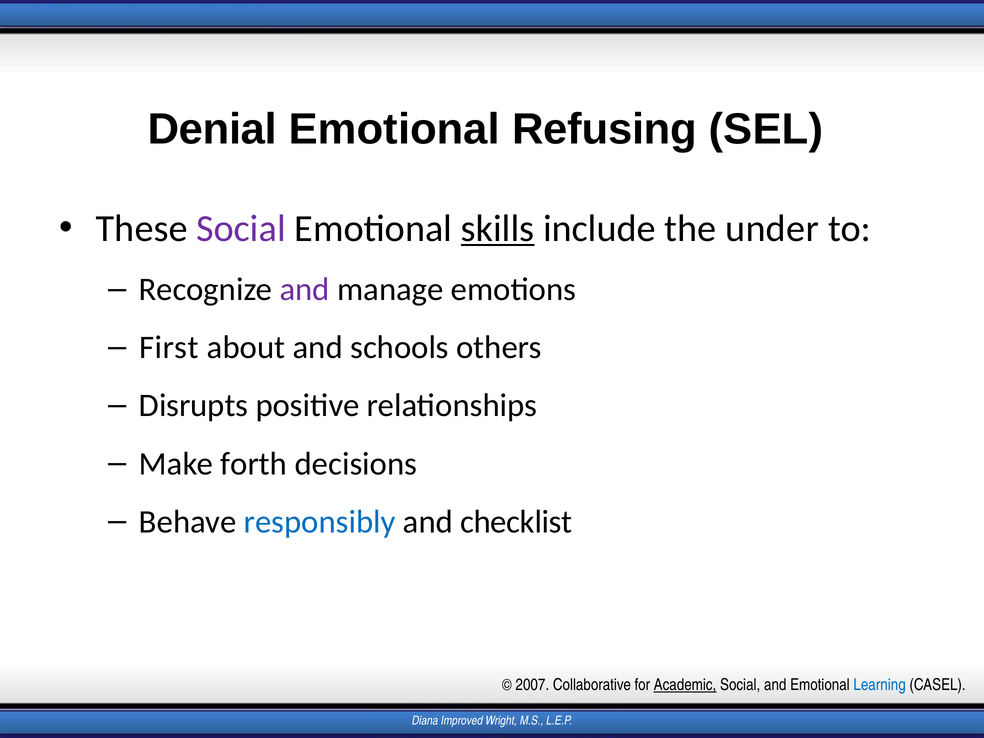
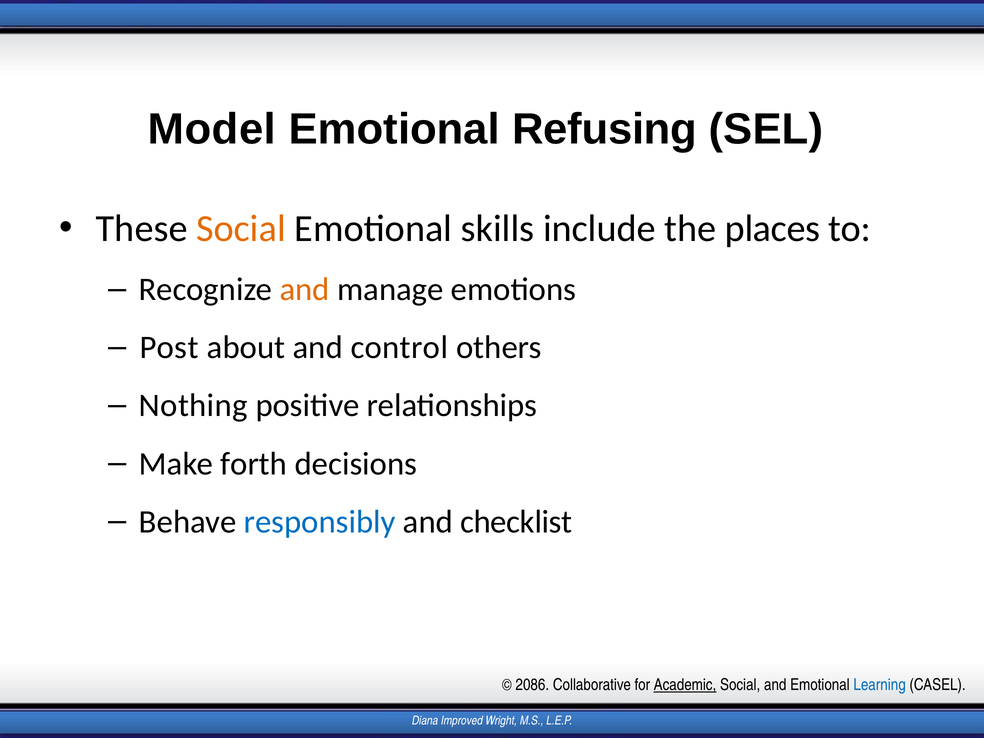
Denial: Denial -> Model (212, 129)
Social colour: purple -> orange (241, 229)
skills underline: present -> none (498, 229)
under: under -> places (773, 229)
and colour: purple -> orange (305, 290)
First: First -> Post (169, 348)
schools: schools -> control (399, 348)
Disrupts: Disrupts -> Nothing (193, 406)
2007: 2007 -> 2086 (532, 685)
